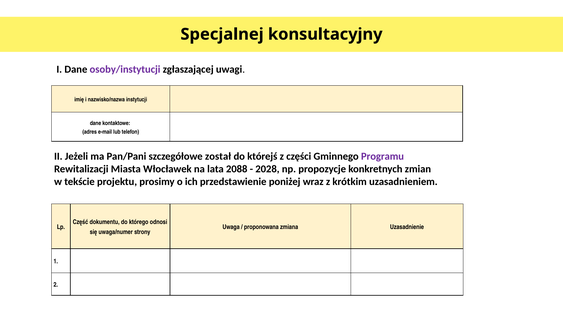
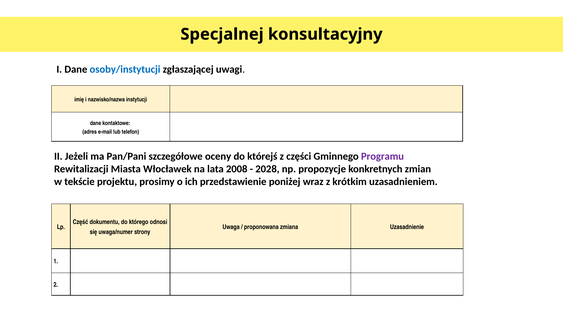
osoby/instytucji colour: purple -> blue (125, 69)
został: został -> oceny (218, 156)
2088: 2088 -> 2008 (237, 169)
